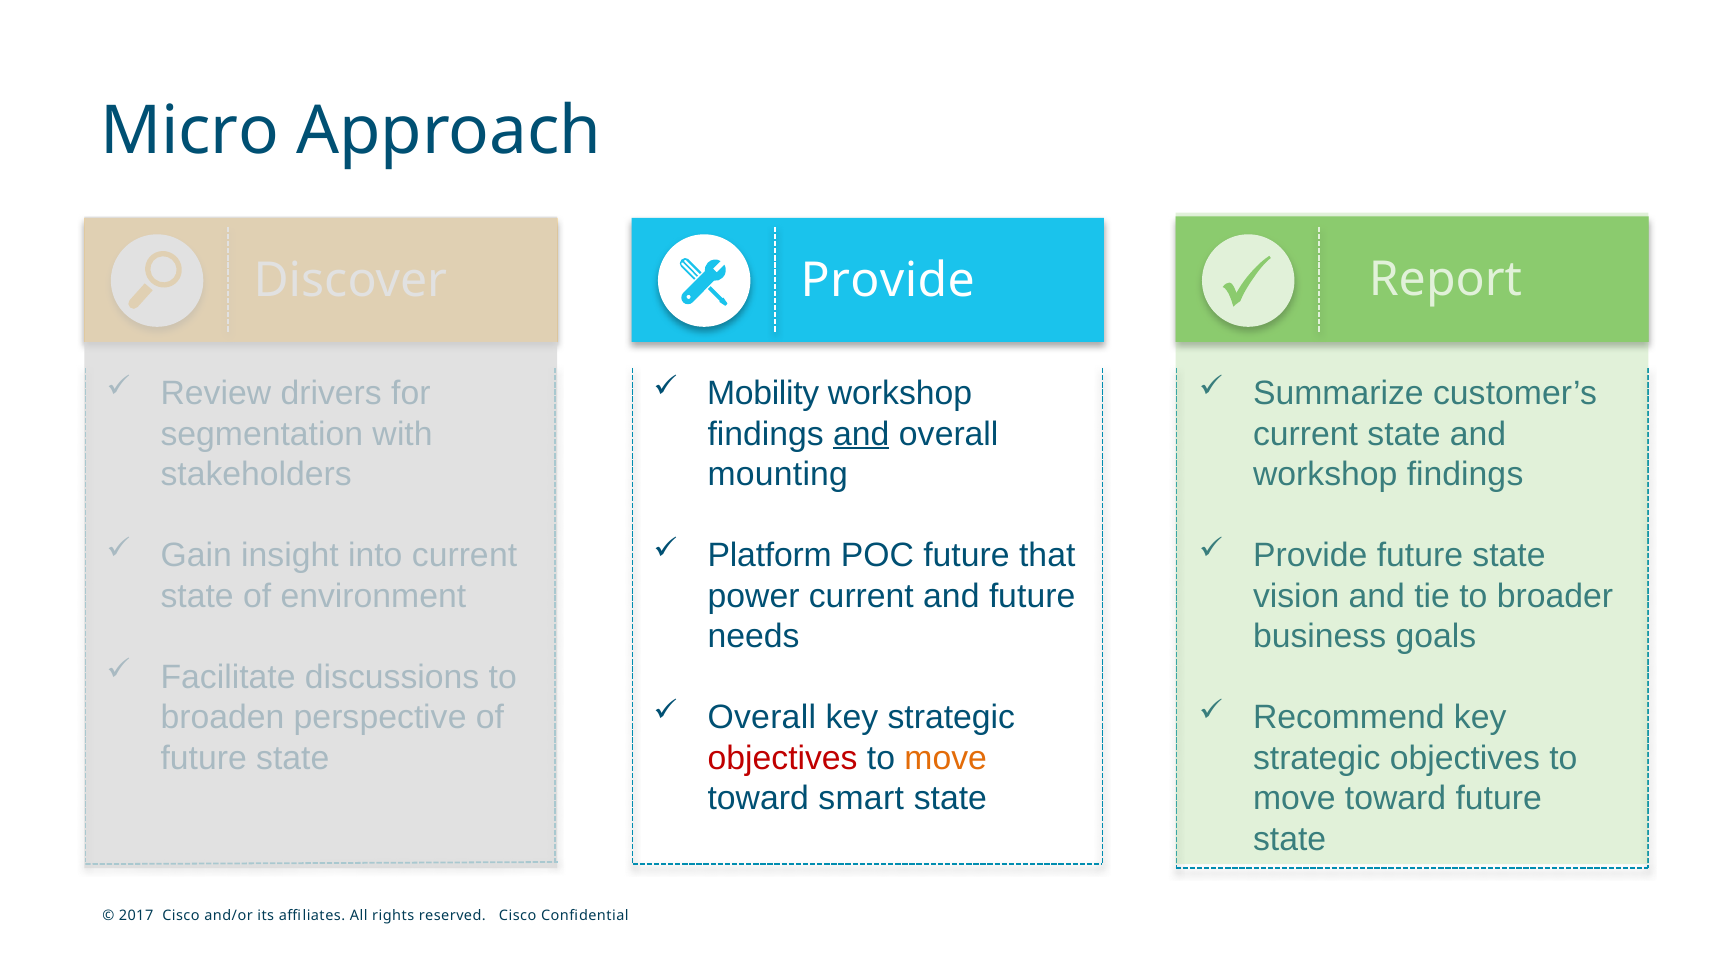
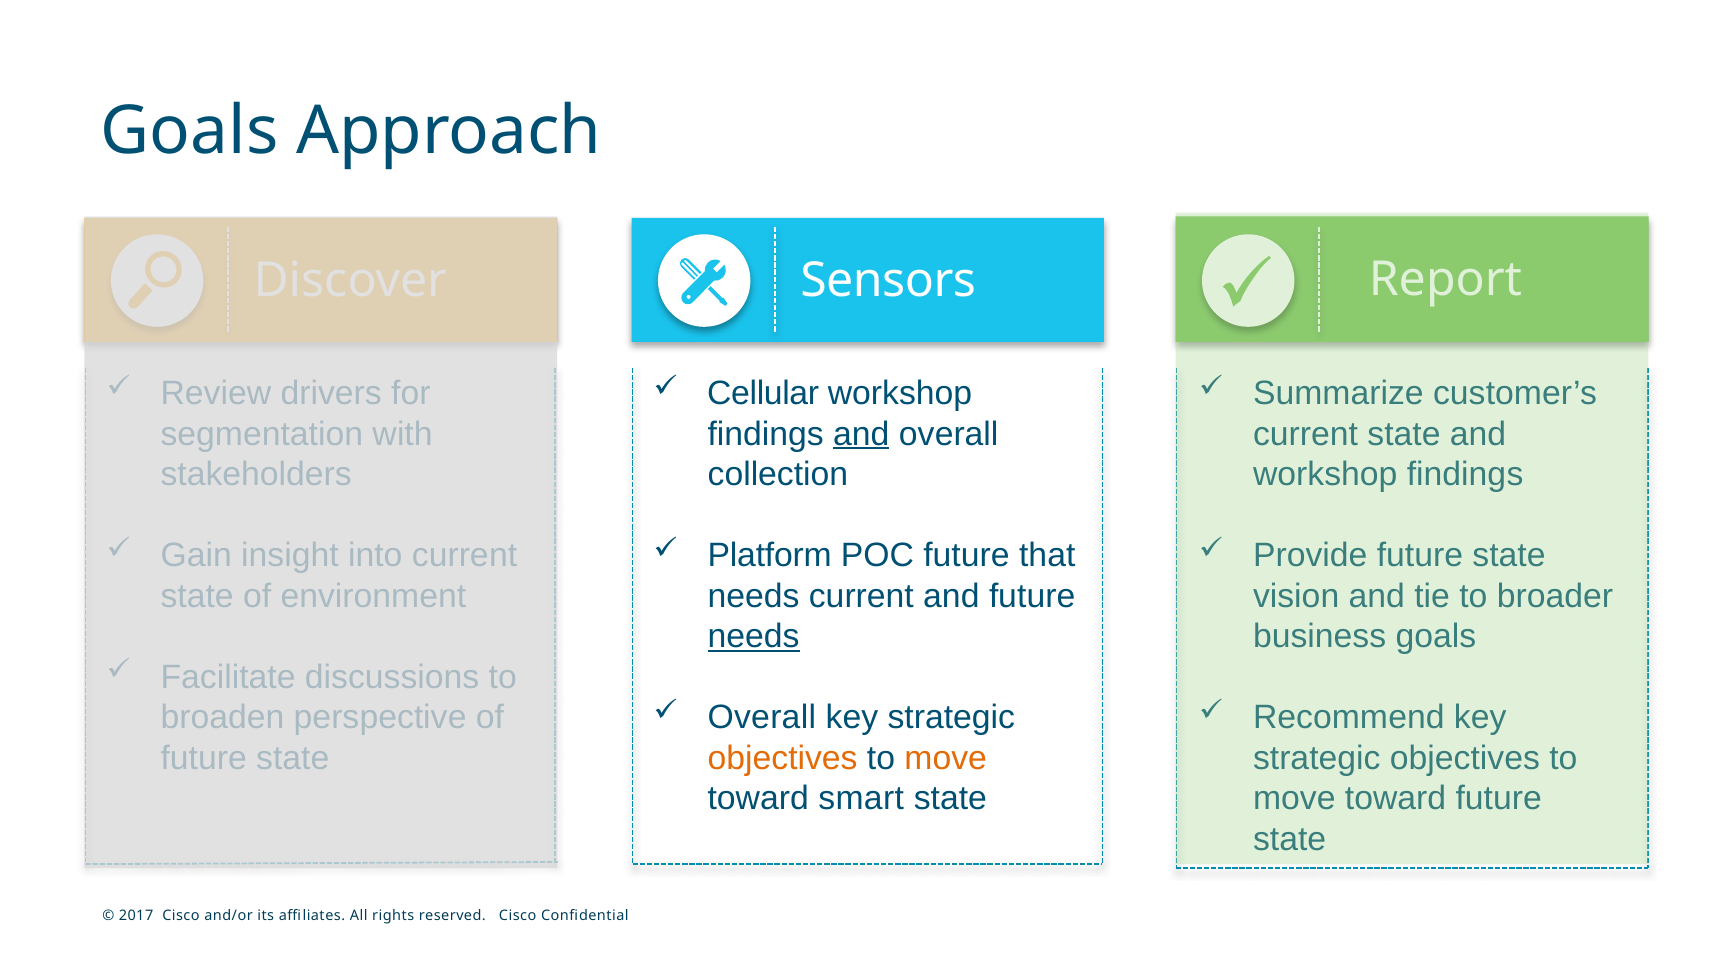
Micro: Micro -> Goals (190, 131)
Provide: Provide -> Sensors (888, 281)
Mobility: Mobility -> Cellular (763, 393)
mounting: mounting -> collection (778, 474)
power: power -> needs (754, 596)
needs underline: none -> present (754, 636)
objectives colour: red -> orange (783, 758)
